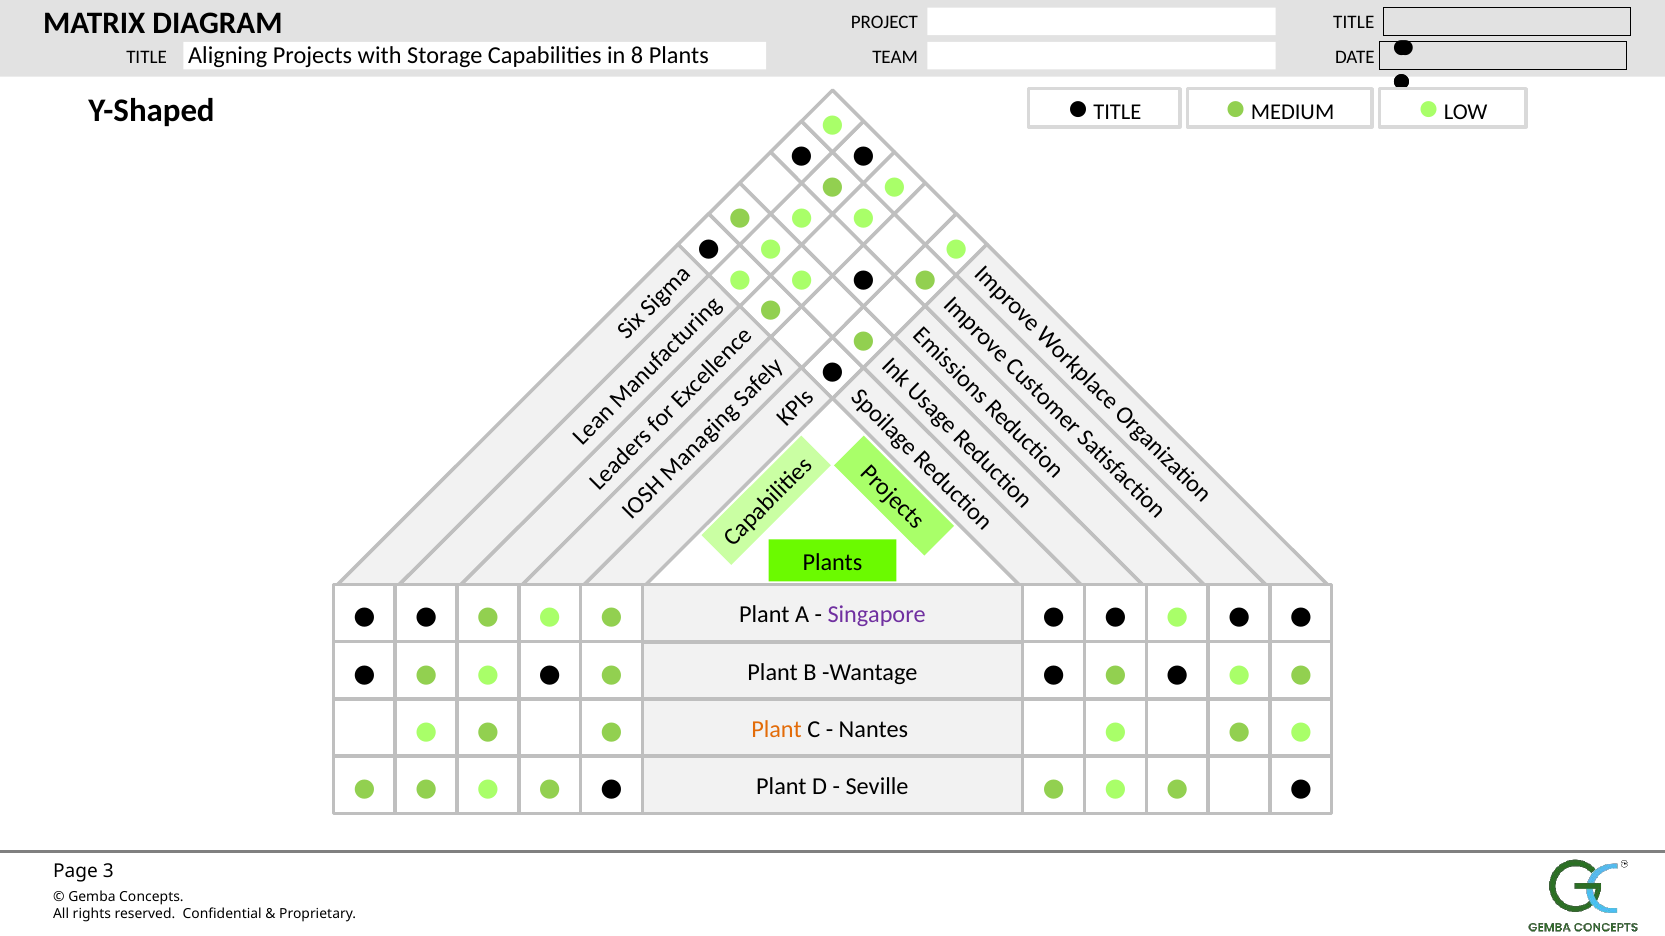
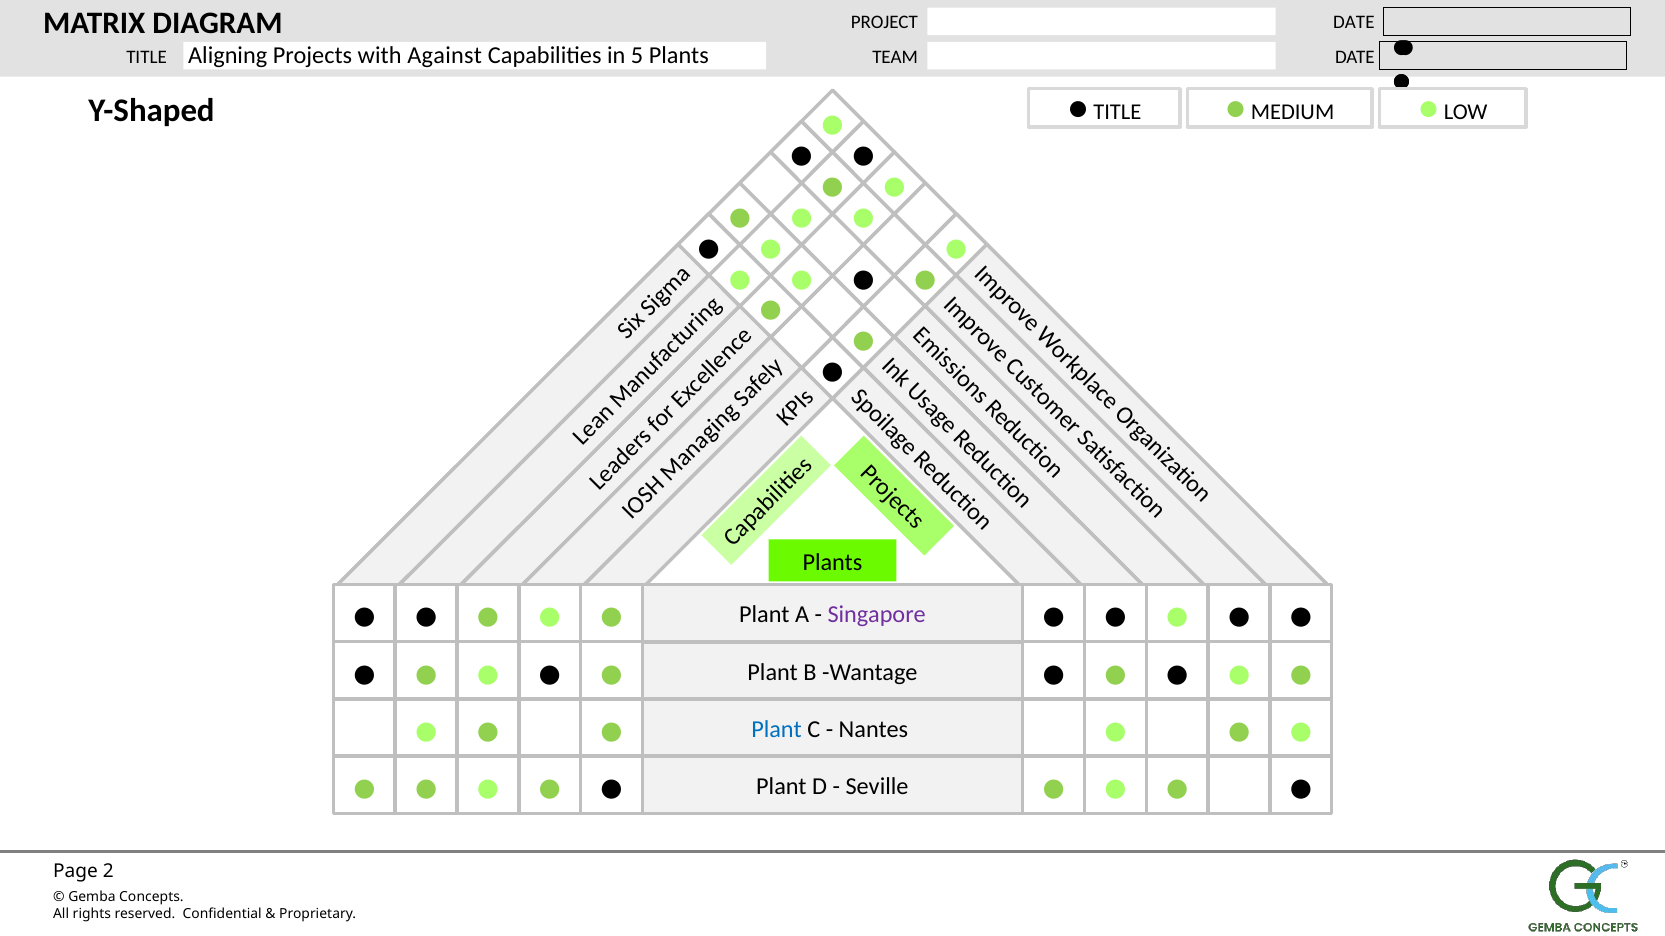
TITLE: TITLE -> DATE (1354, 23)
Storage: Storage -> Against (445, 55)
8: 8 -> 5 (637, 55)
Plant colour: orange -> blue (777, 730)
3: 3 -> 2 (108, 872)
